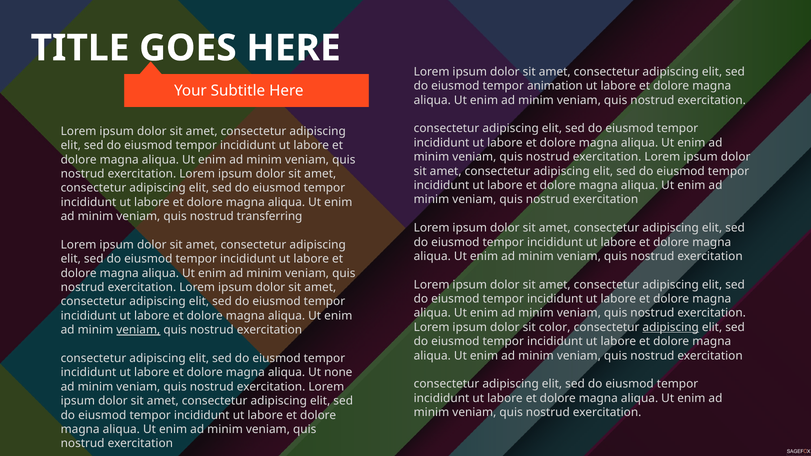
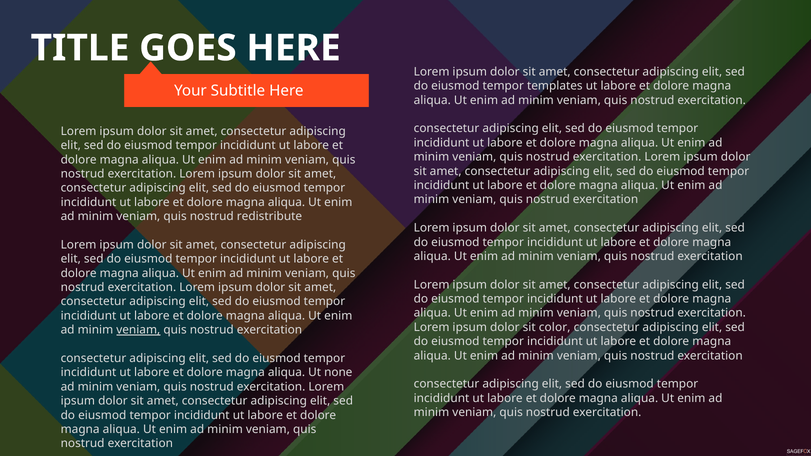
animation: animation -> templates (555, 86)
transferring: transferring -> redistribute (269, 217)
adipiscing underline: present -> none (671, 327)
